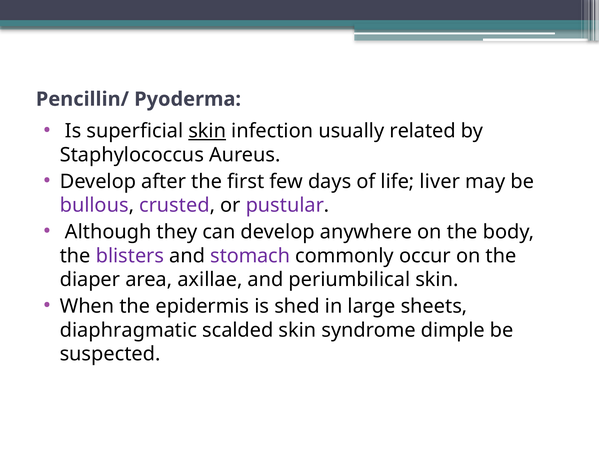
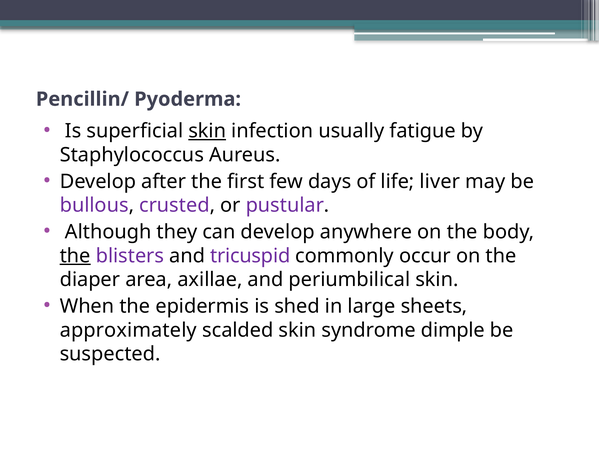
related: related -> fatigue (423, 131)
the underline: none -> present (75, 256)
stomach: stomach -> tricuspid (250, 256)
diaphragmatic: diaphragmatic -> approximately (128, 330)
